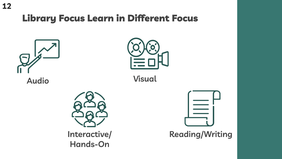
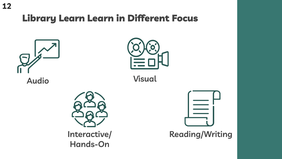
Library Focus: Focus -> Learn (72, 18)
